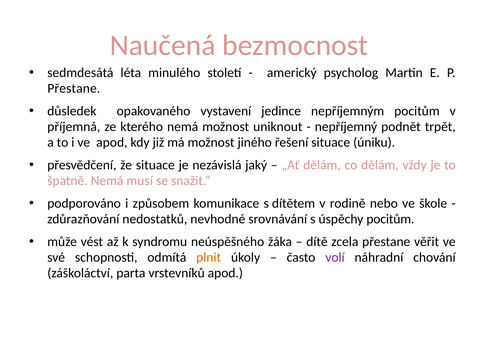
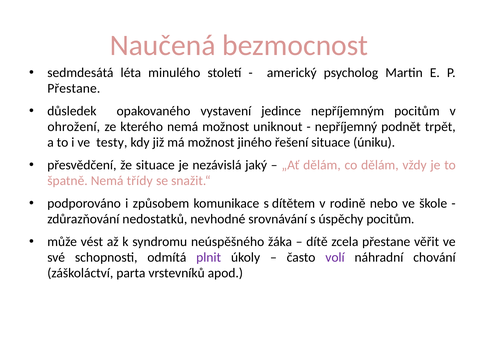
příjemná: příjemná -> ohrožení (74, 127)
ve apod: apod -> testy (112, 142)
musí: musí -> třídy (140, 181)
plnit colour: orange -> purple (209, 257)
